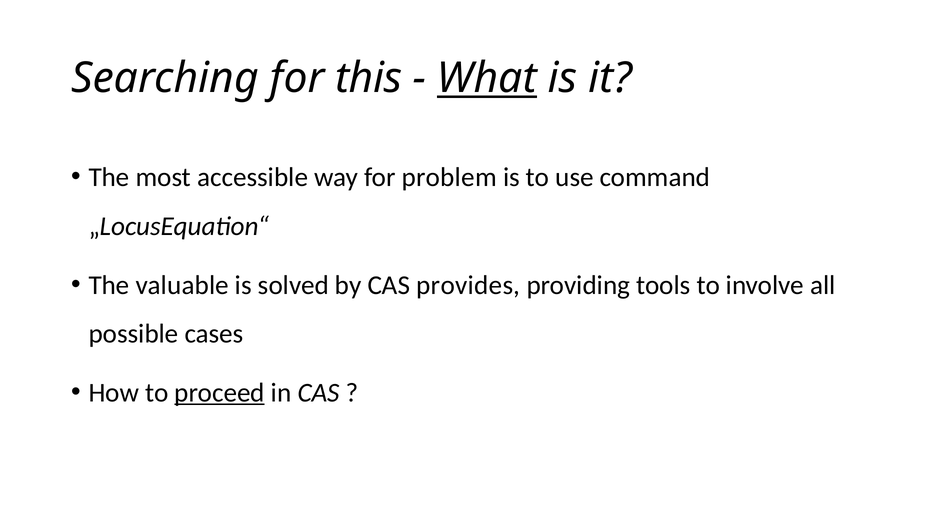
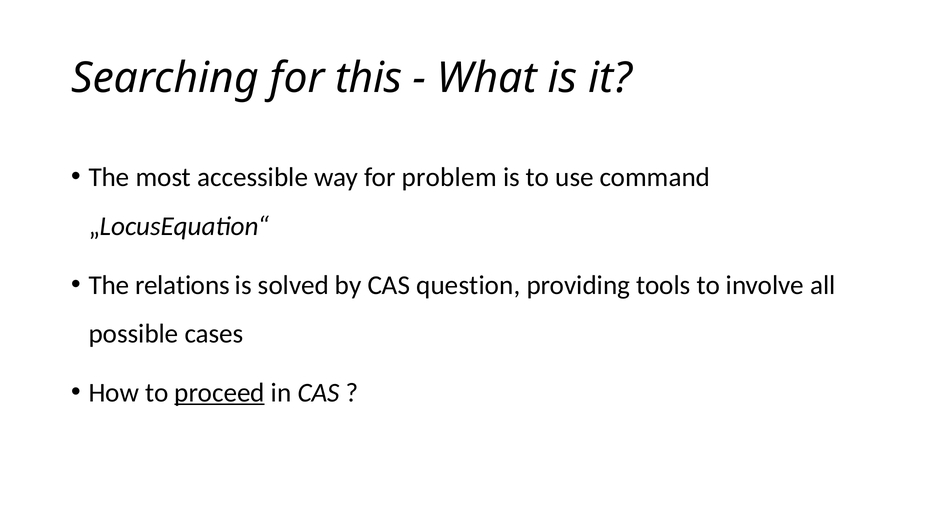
What underline: present -> none (487, 78)
valuable: valuable -> relations (182, 285)
provides: provides -> question (468, 285)
